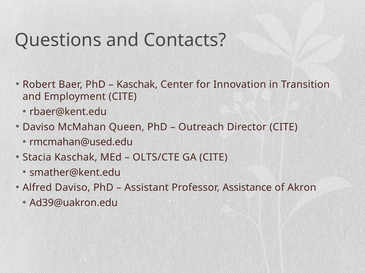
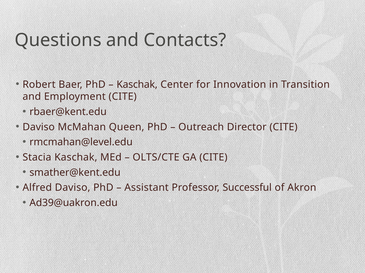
rmcmahan@used.edu: rmcmahan@used.edu -> rmcmahan@level.edu (81, 142)
Assistance: Assistance -> Successful (247, 188)
